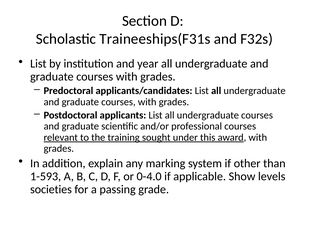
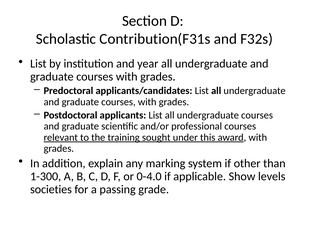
Traineeships(F31s: Traineeships(F31s -> Contribution(F31s (155, 39)
1-593: 1-593 -> 1-300 (46, 176)
